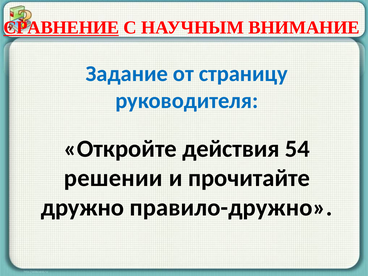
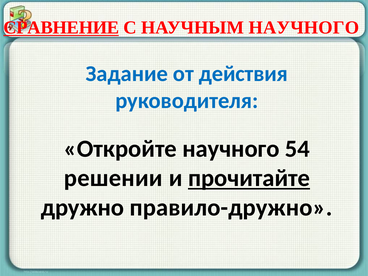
НАУЧНЫМ ВНИМАНИЕ: ВНИМАНИЕ -> НАУЧНОГО (304, 28)
страницу: страницу -> действия (243, 74)
Откройте действия: действия -> научного (231, 149)
прочитайте underline: none -> present (249, 178)
